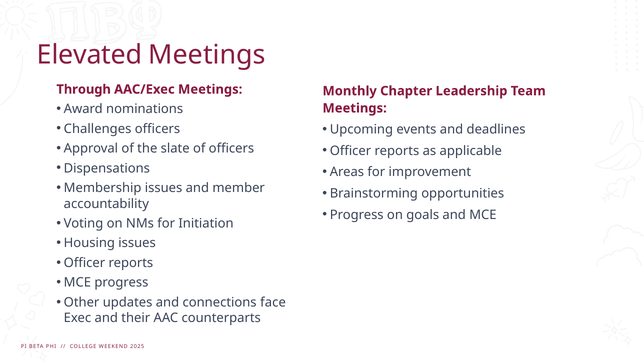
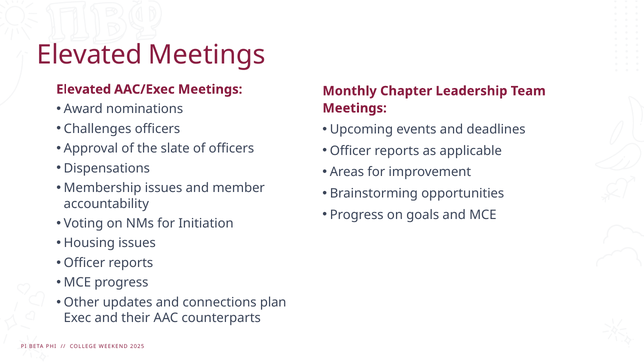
Through: Through -> Elevated (84, 89)
face: face -> plan (273, 302)
